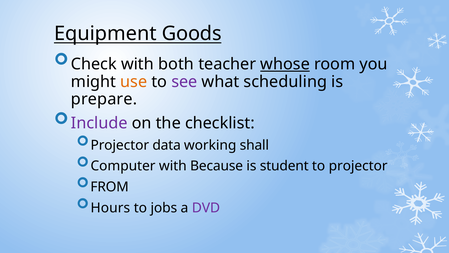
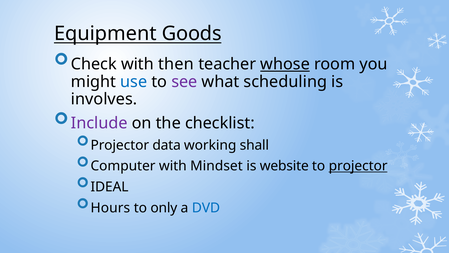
both: both -> then (176, 64)
use colour: orange -> blue (134, 82)
prepare: prepare -> involves (104, 99)
Because: Because -> Mindset (216, 166)
student: student -> website (284, 166)
projector underline: none -> present (358, 166)
FROM: FROM -> IDEAL (110, 187)
jobs: jobs -> only (164, 207)
DVD colour: purple -> blue (206, 207)
